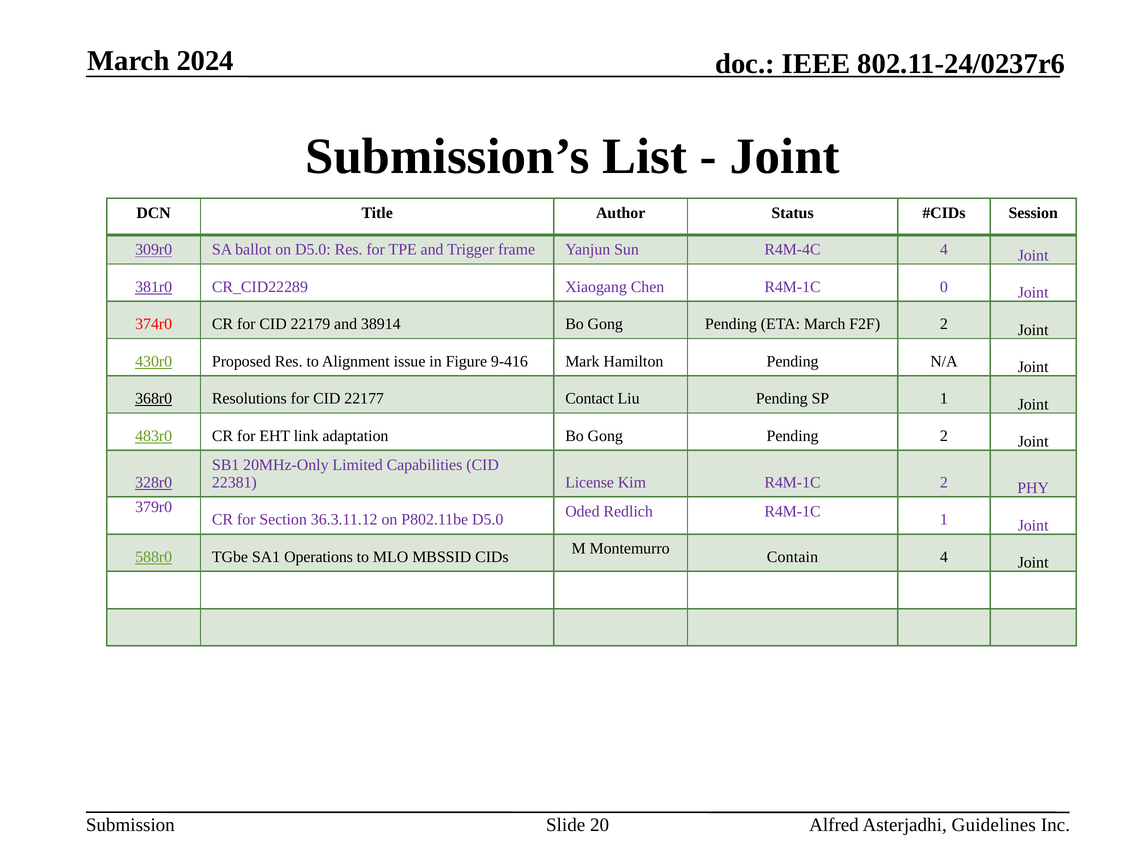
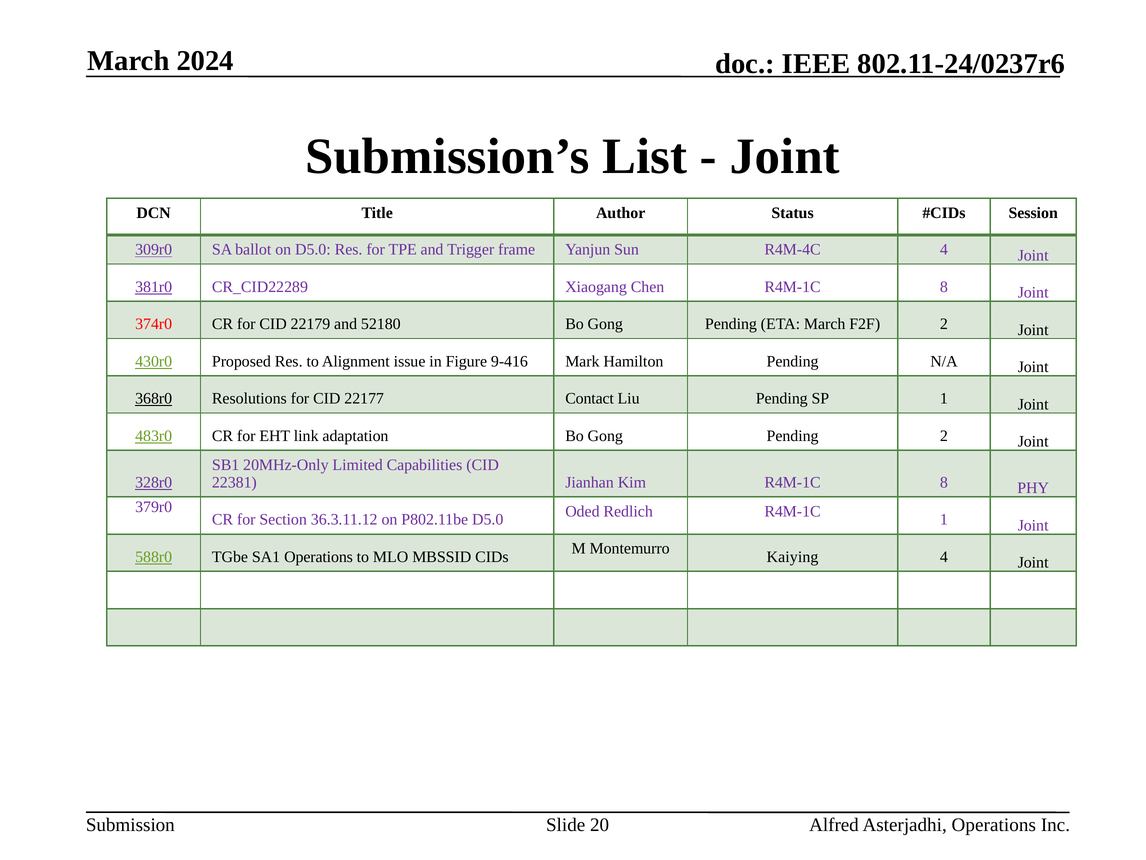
Chen R4M-1C 0: 0 -> 8 (944, 287)
38914: 38914 -> 52180 (381, 324)
License: License -> Jianhan (590, 482)
Kim R4M-1C 2: 2 -> 8 (944, 482)
Contain: Contain -> Kaiying (793, 557)
Asterjadhi Guidelines: Guidelines -> Operations (994, 824)
